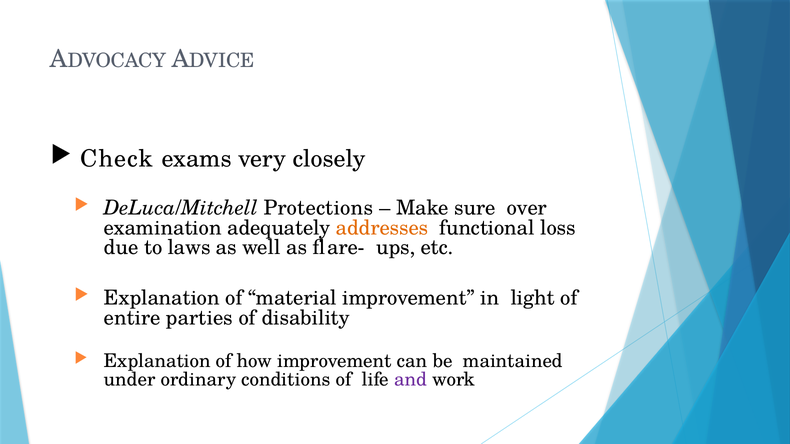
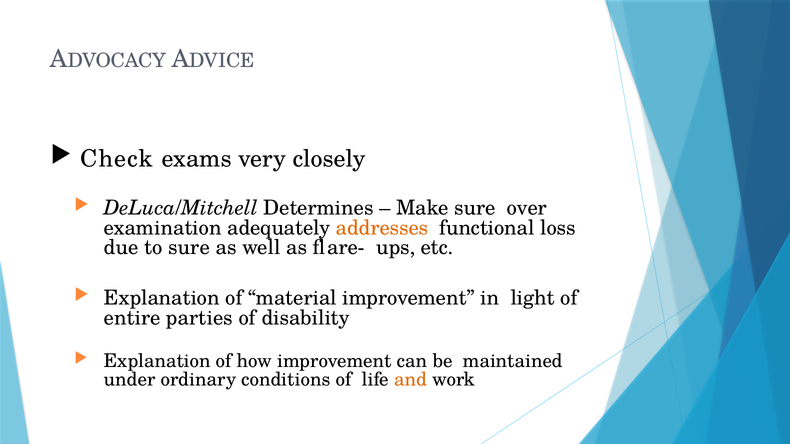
Protections: Protections -> Determines (319, 208)
to laws: laws -> sure (189, 248)
and colour: purple -> orange (410, 380)
